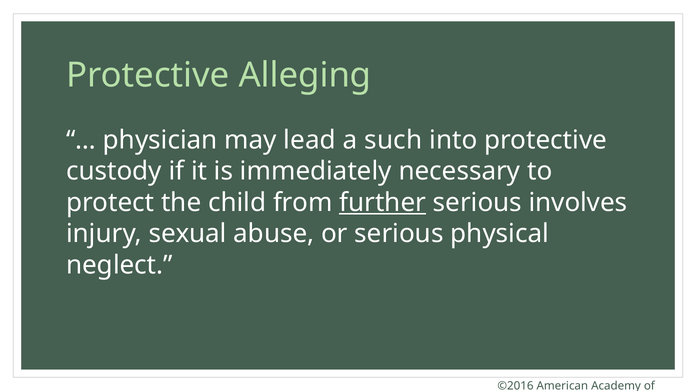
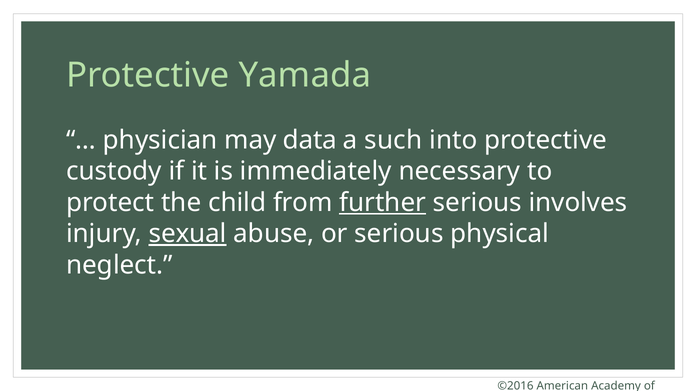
Alleging: Alleging -> Yamada (305, 76)
lead: lead -> data (310, 140)
sexual underline: none -> present (188, 234)
